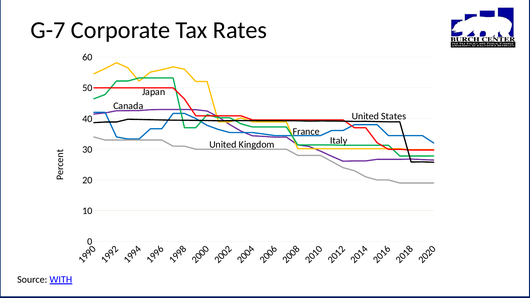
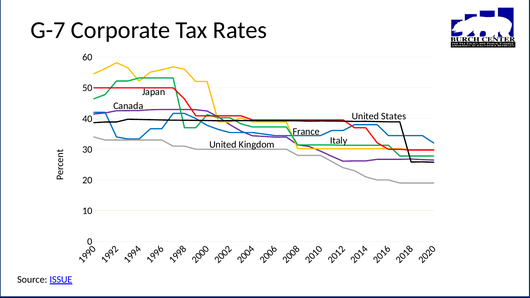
WITH: WITH -> ISSUE (61, 280)
